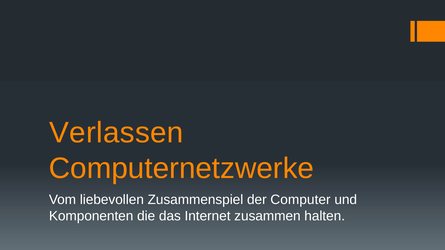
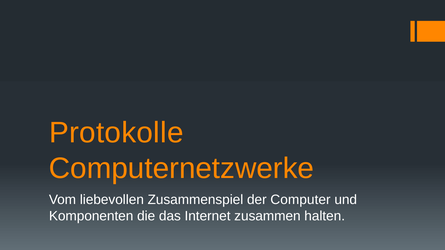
Verlassen: Verlassen -> Protokolle (116, 133)
